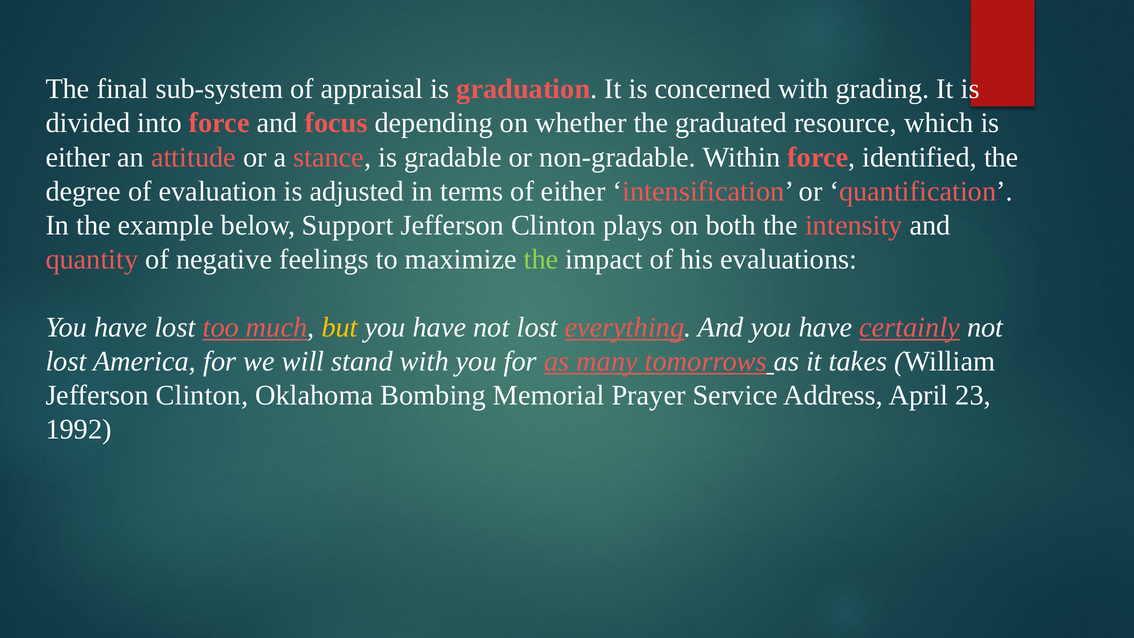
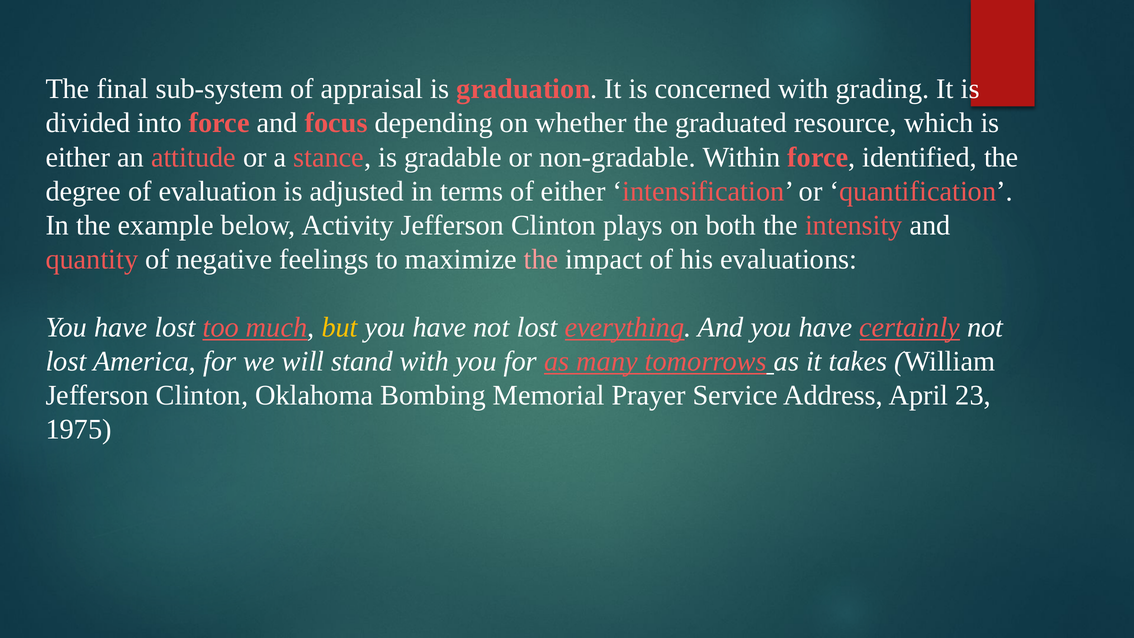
Support: Support -> Activity (348, 225)
the colour: light green -> pink (541, 259)
1992: 1992 -> 1975 (79, 429)
